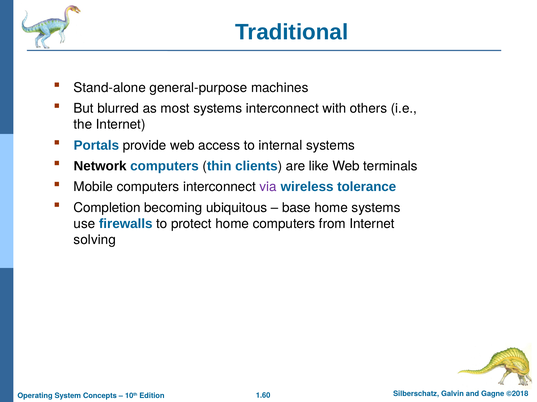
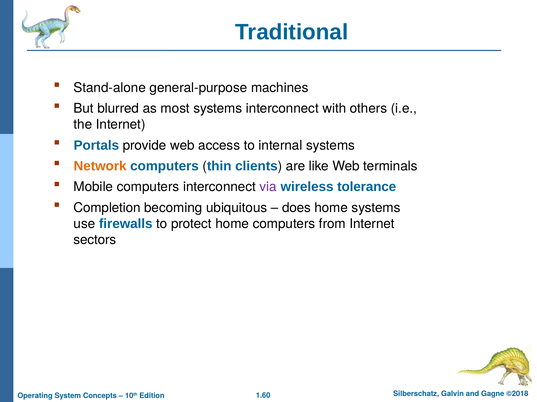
Network colour: black -> orange (100, 166)
base: base -> does (296, 208)
solving: solving -> sectors (95, 240)
